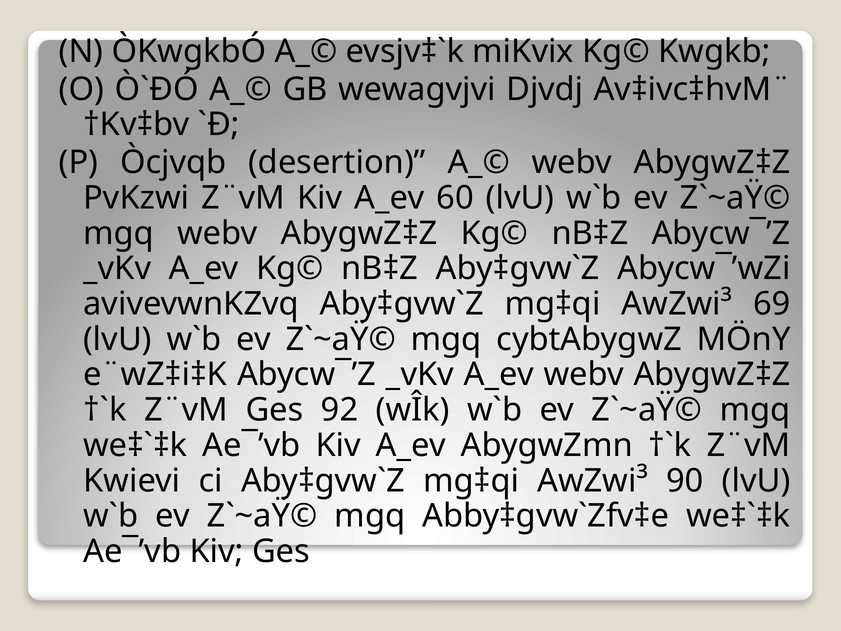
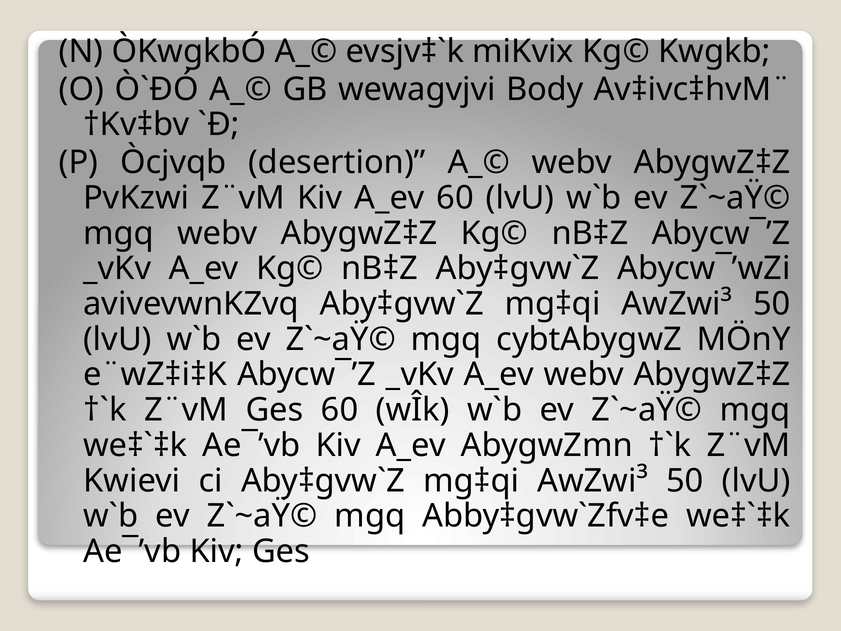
Djvdj: Djvdj -> Body (545, 89)
69: 69 -> 50 (772, 304)
Ges 92: 92 -> 60 (340, 410)
90: 90 -> 50 (685, 481)
